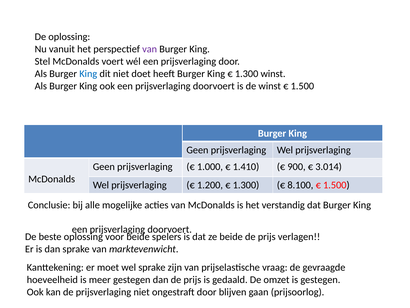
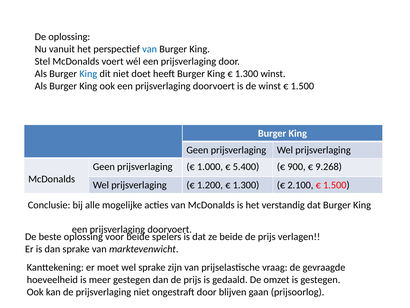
van colour: purple -> blue (150, 49)
1.410: 1.410 -> 5.400 (246, 166)
3.014: 3.014 -> 9.268 (329, 166)
8.100: 8.100 -> 2.100 (300, 185)
